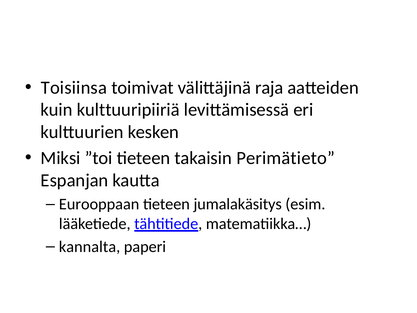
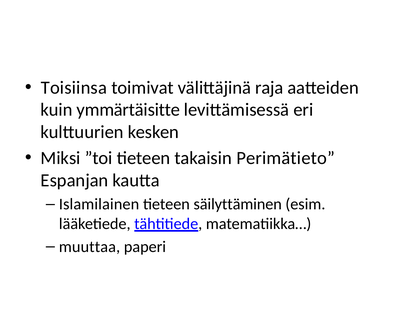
kulttuuripiiriä: kulttuuripiiriä -> ymmärtäisitte (128, 110)
Eurooppaan: Eurooppaan -> Islamilainen (99, 204)
jumalakäsitys: jumalakäsitys -> säilyttäminen (238, 204)
kannalta: kannalta -> muuttaa (90, 247)
